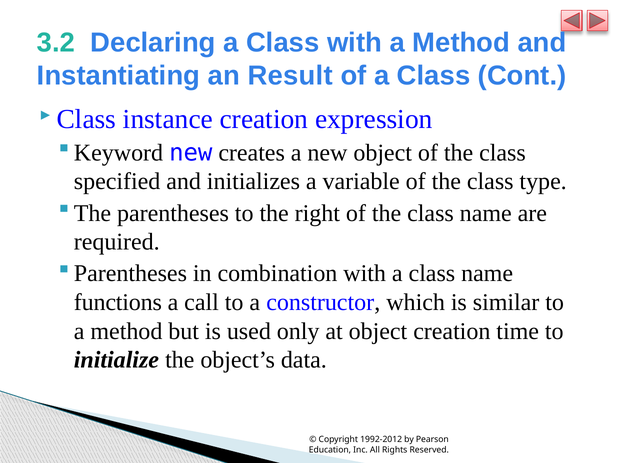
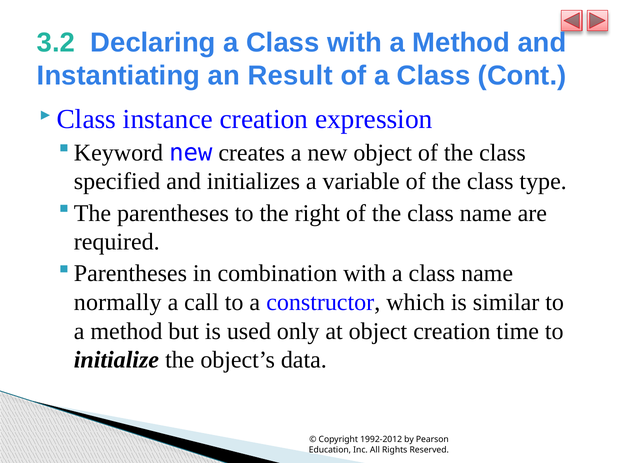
functions: functions -> normally (118, 303)
